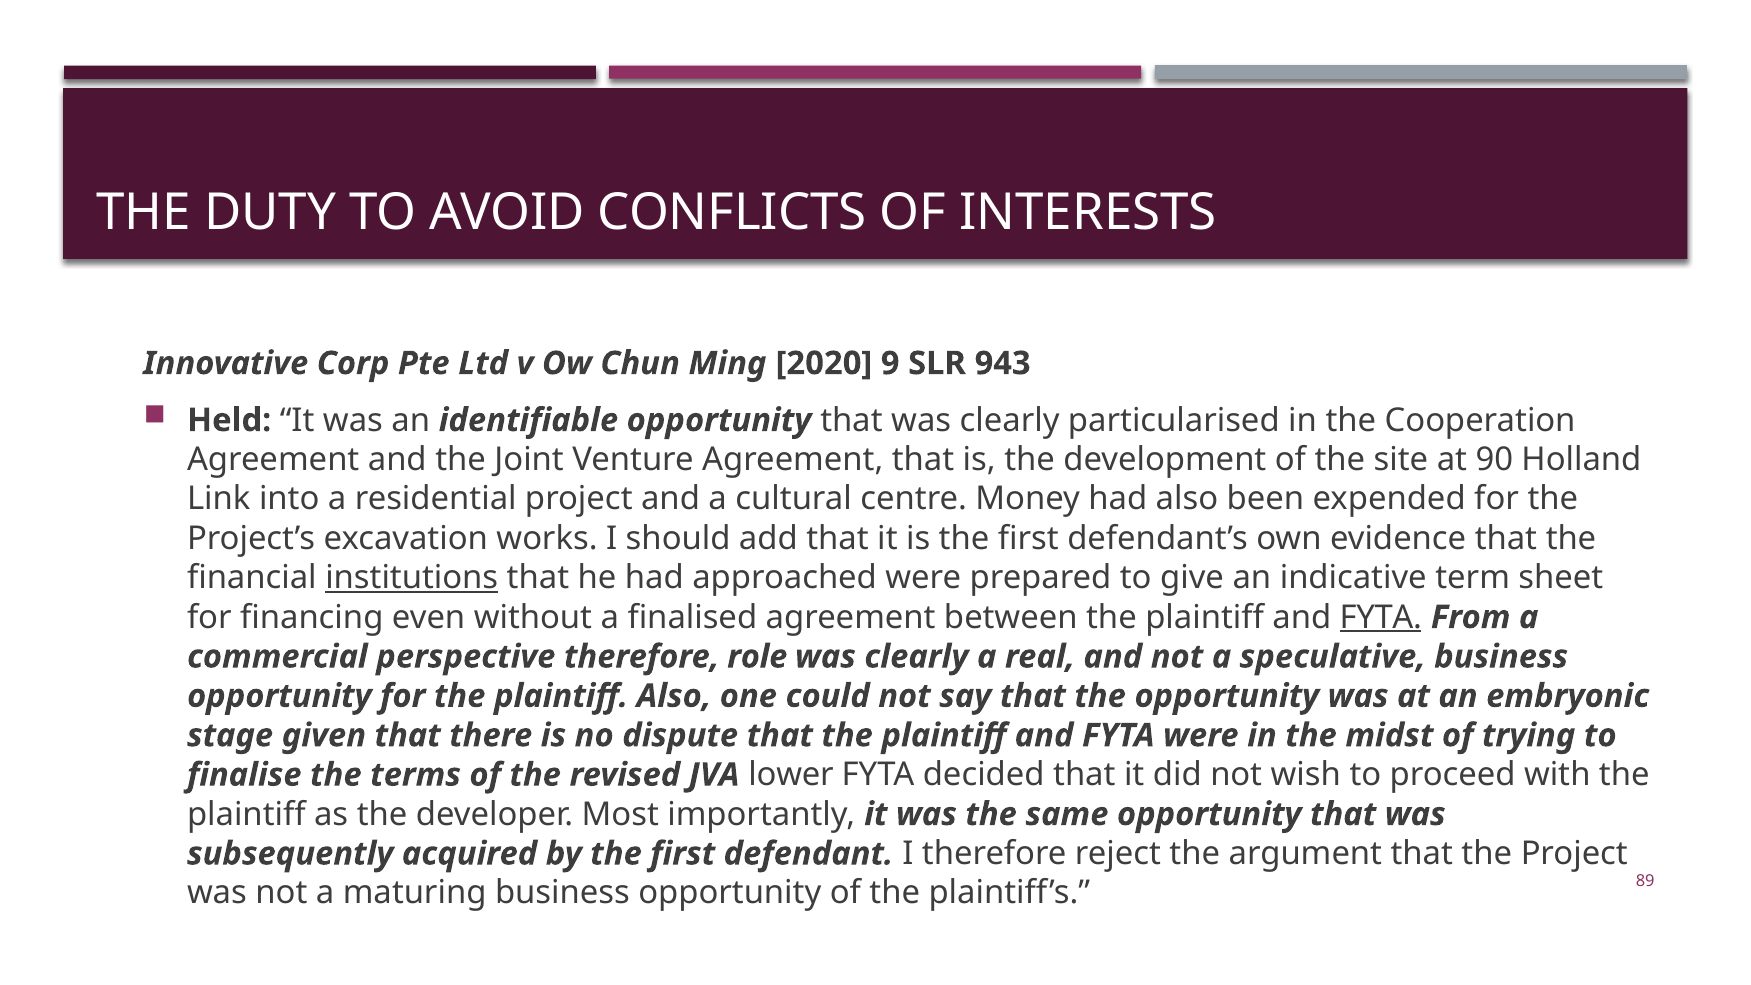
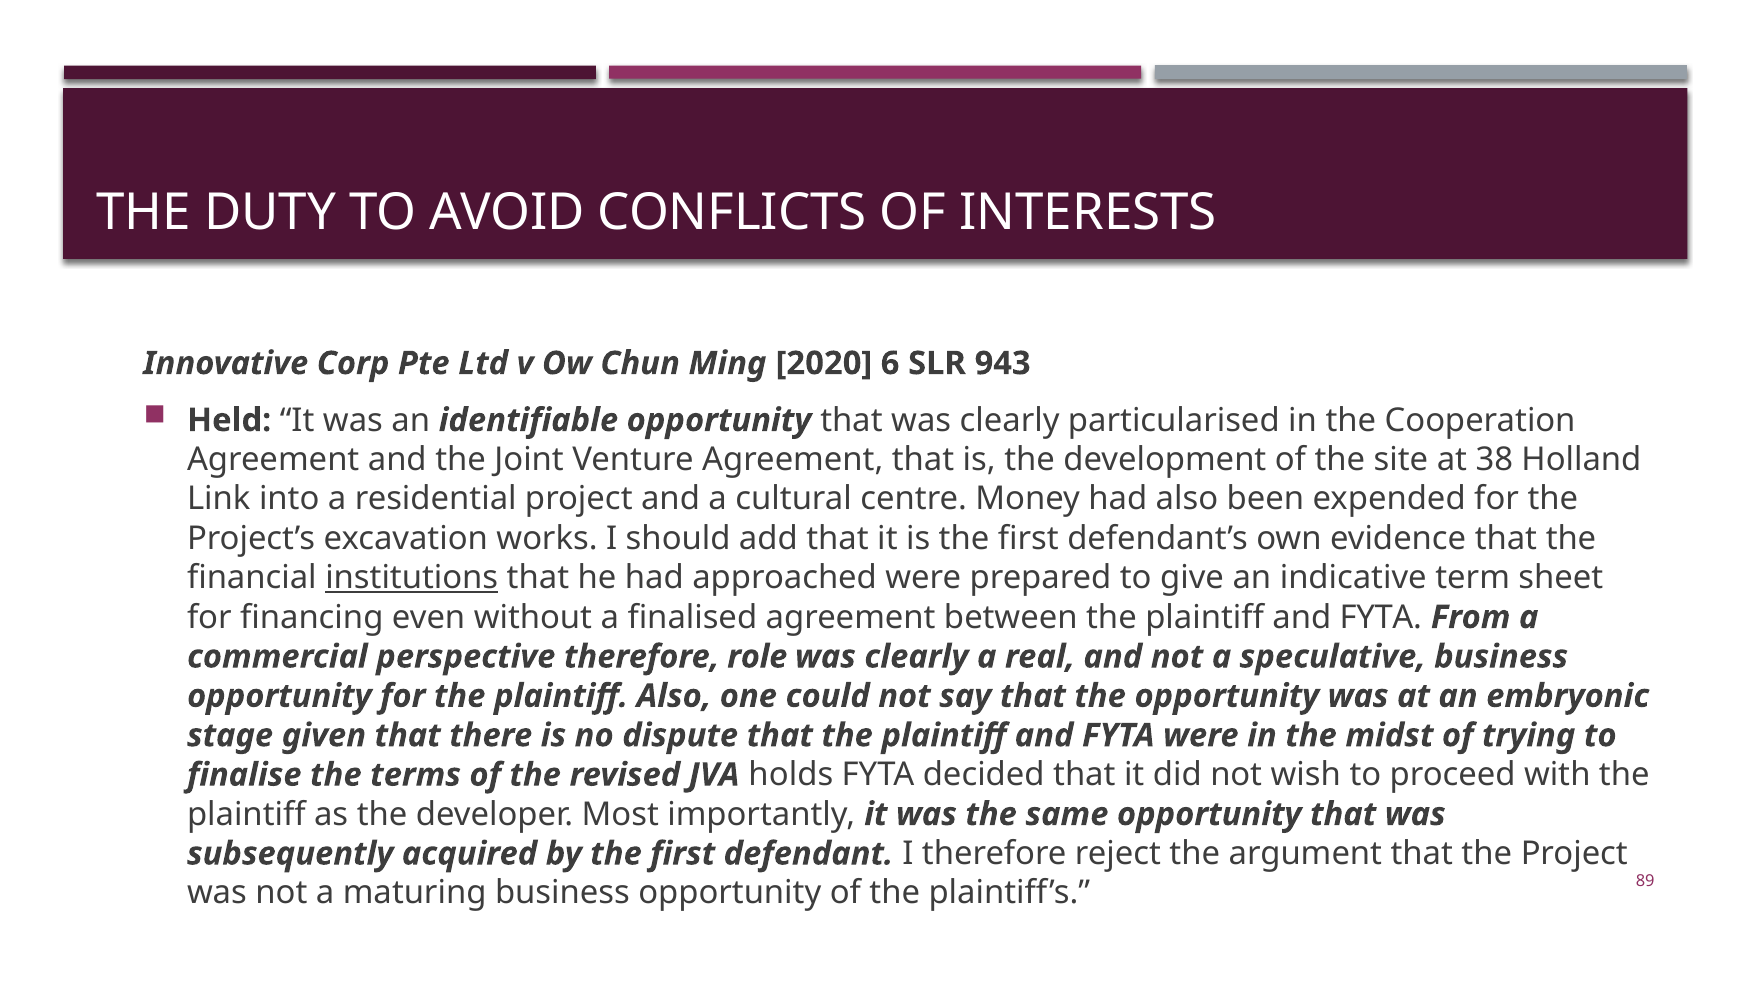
9: 9 -> 6 (890, 363)
90: 90 -> 38 (1494, 460)
FYTA underline: present -> none (1381, 617)
lower: lower -> holds (791, 775)
